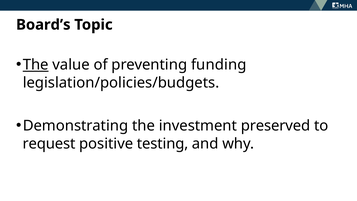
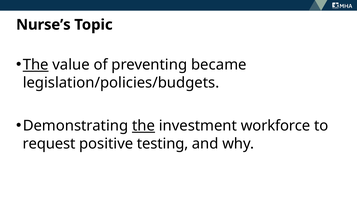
Board’s: Board’s -> Nurse’s (43, 25)
funding: funding -> became (219, 65)
the underline: none -> present (143, 126)
preserved: preserved -> workforce (276, 126)
